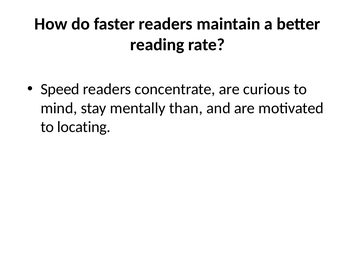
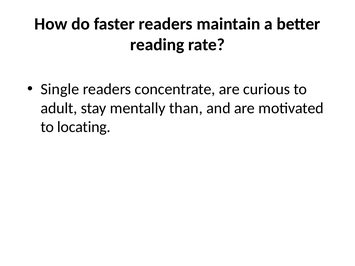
Speed: Speed -> Single (60, 89)
mind: mind -> adult (59, 108)
